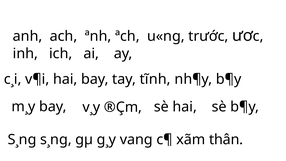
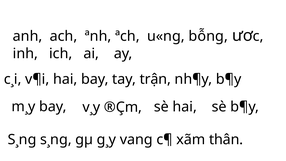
trước: trước -> bỗng (208, 36)
tĩnh: tĩnh -> trận (155, 79)
